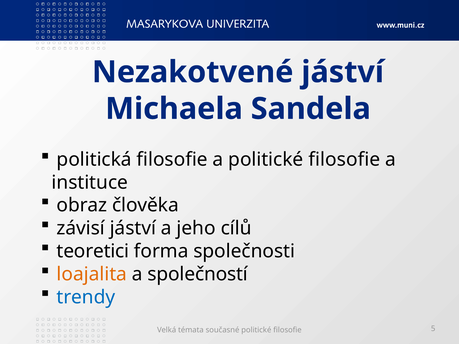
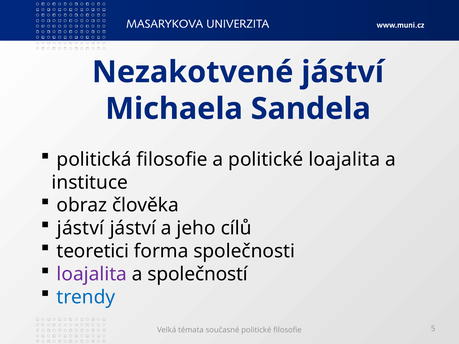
a politické filosofie: filosofie -> loajalita (344, 160)
závisí: závisí -> jáství (81, 228)
loajalita colour: orange -> purple (92, 274)
